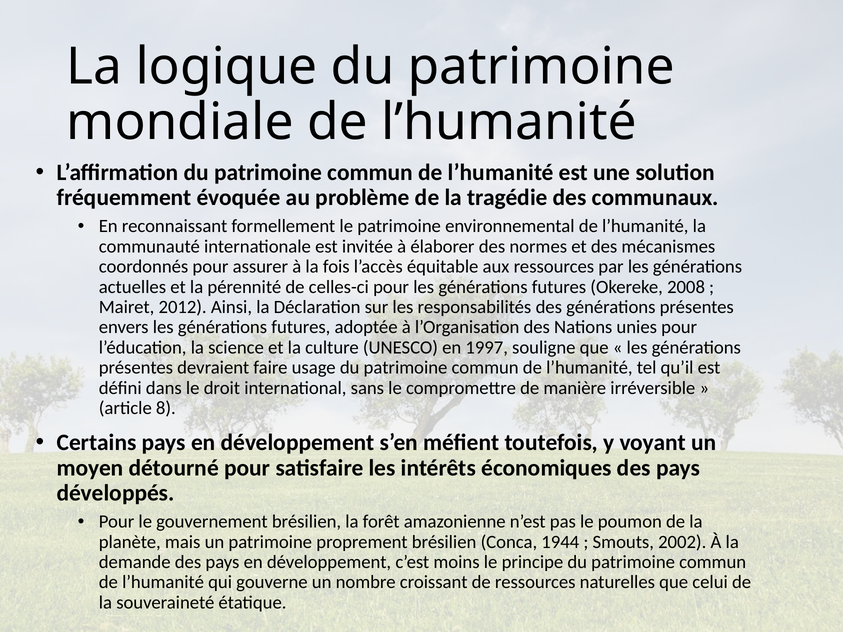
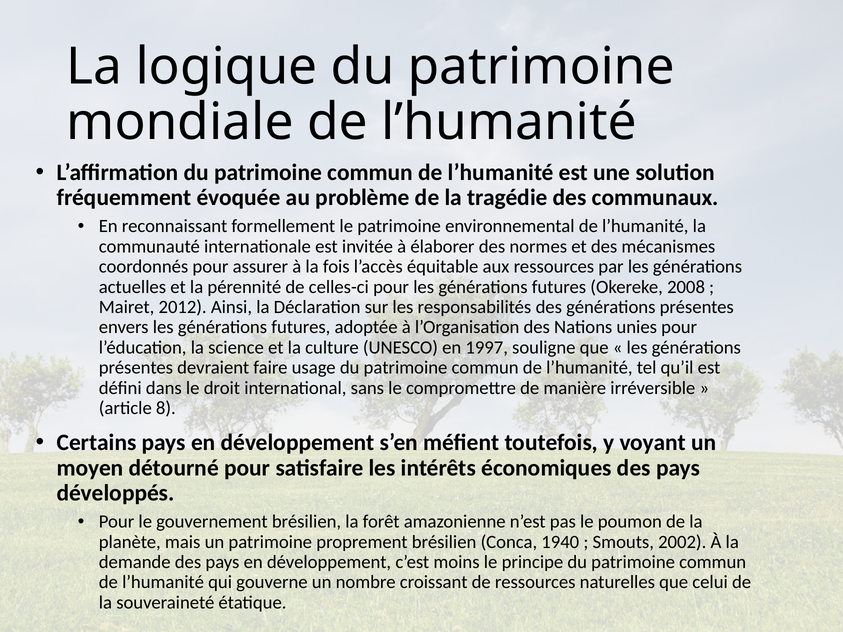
1944: 1944 -> 1940 (560, 542)
